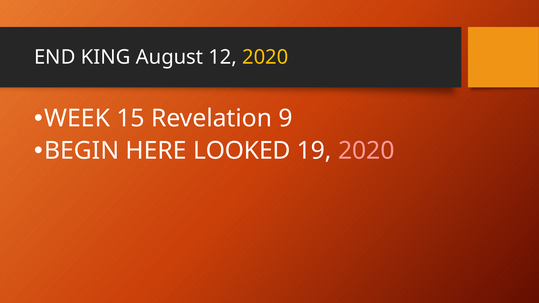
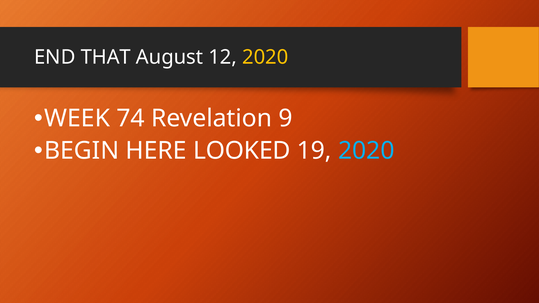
KING: KING -> THAT (106, 57)
15: 15 -> 74 (131, 119)
2020 colour: pink -> light blue (366, 151)
